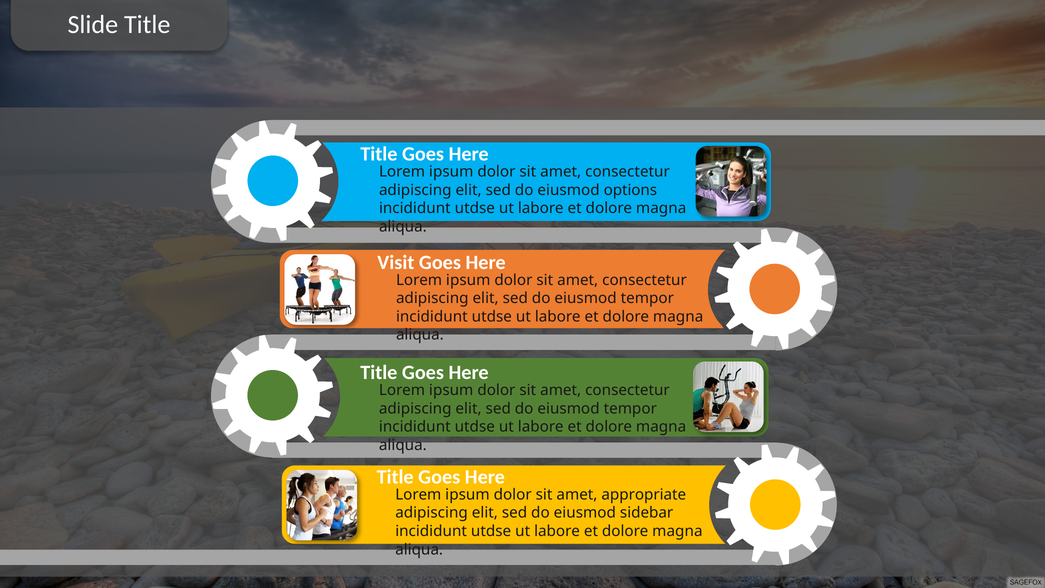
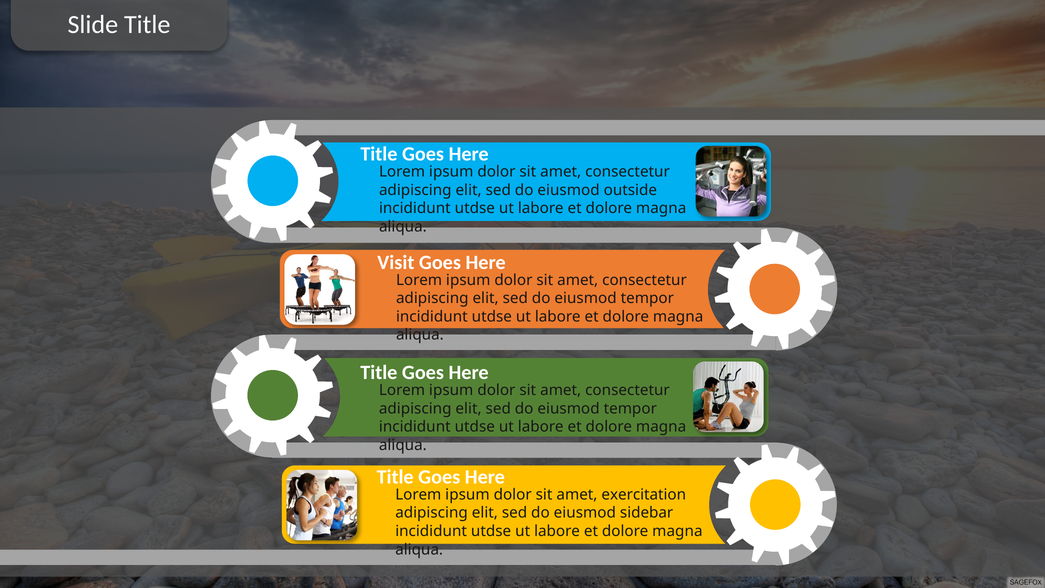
options: options -> outside (630, 190)
appropriate: appropriate -> exercitation (644, 494)
